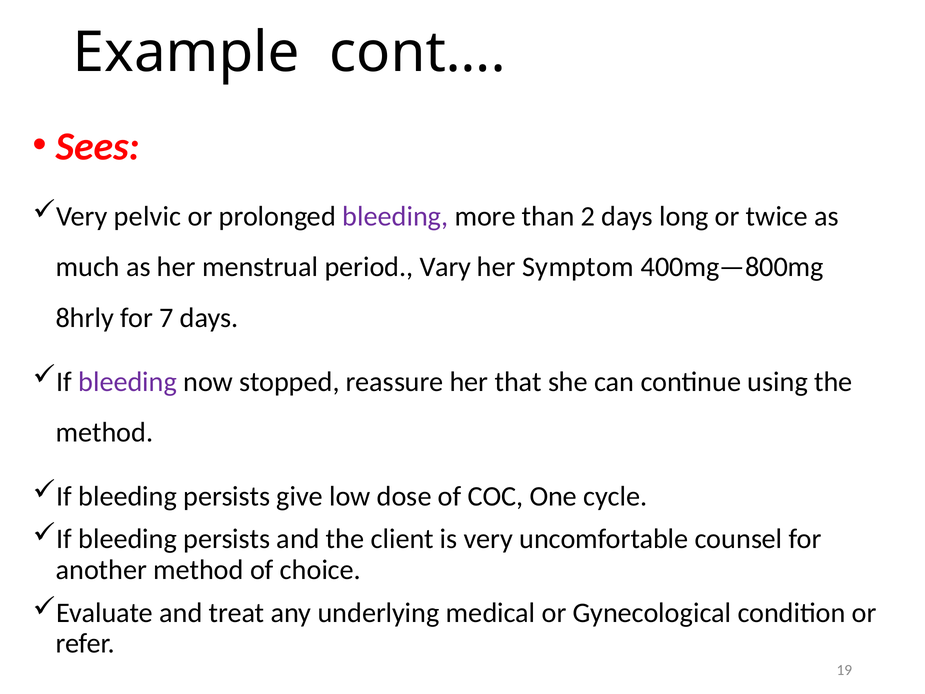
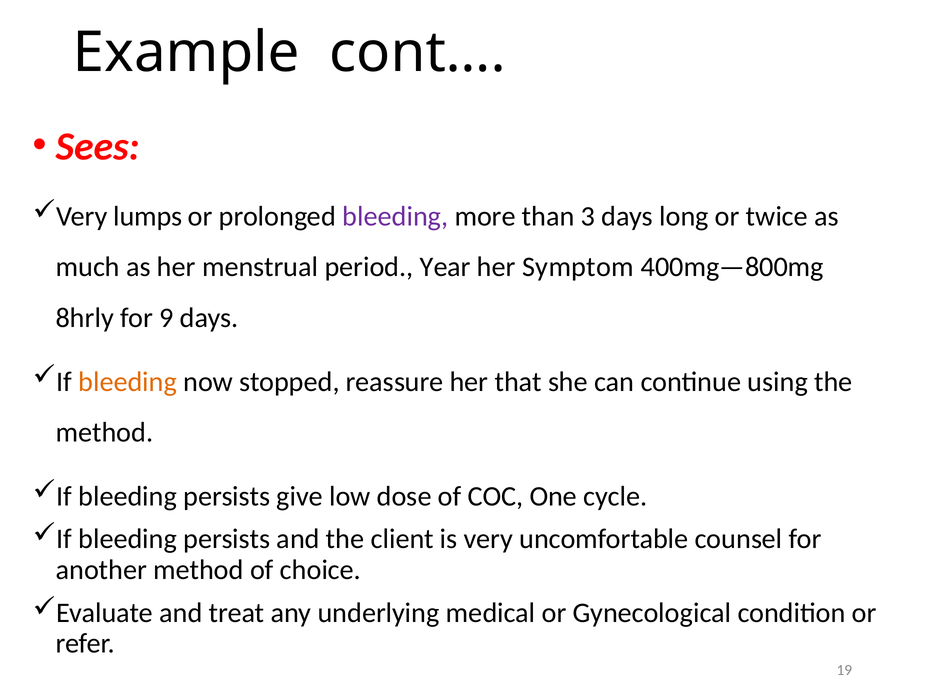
pelvic: pelvic -> lumps (148, 216)
2: 2 -> 3 (588, 216)
Vary: Vary -> Year (445, 267)
7: 7 -> 9 (166, 318)
bleeding colour: purple -> orange (128, 382)
